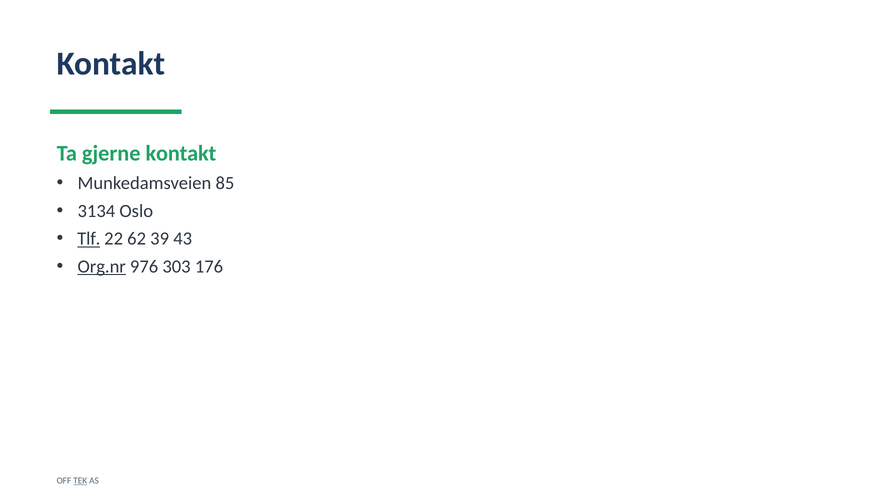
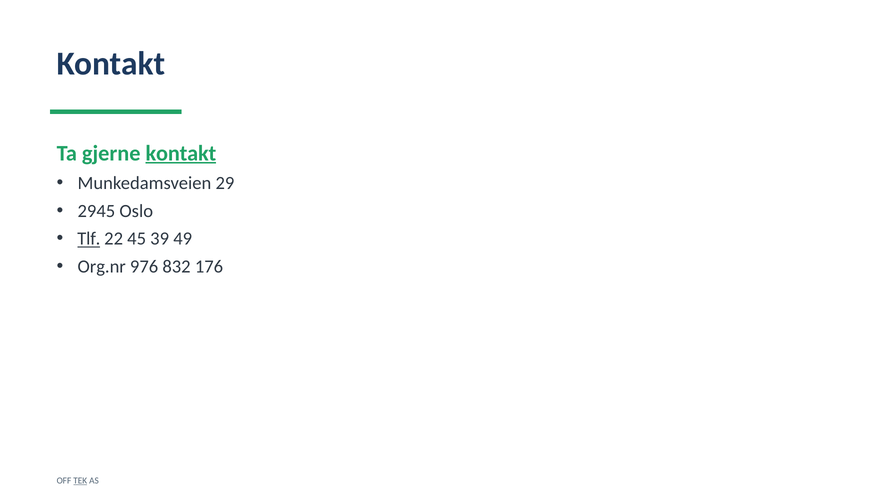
kontakt underline: none -> present (181, 153)
85: 85 -> 29 (225, 183)
3134: 3134 -> 2945 (96, 211)
62: 62 -> 45 (137, 239)
43: 43 -> 49 (183, 239)
Org.nr underline: present -> none (102, 267)
303: 303 -> 832 (177, 267)
